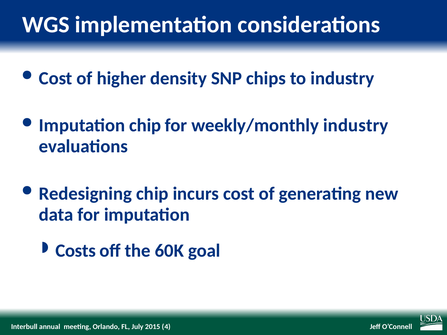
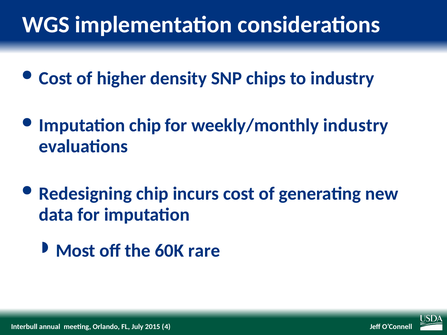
Costs: Costs -> Most (76, 251)
goal: goal -> rare (204, 251)
